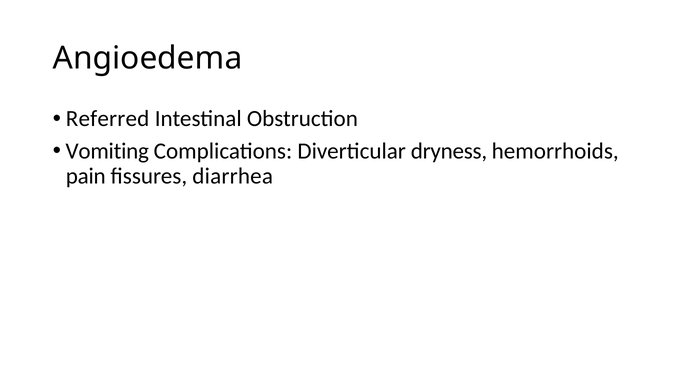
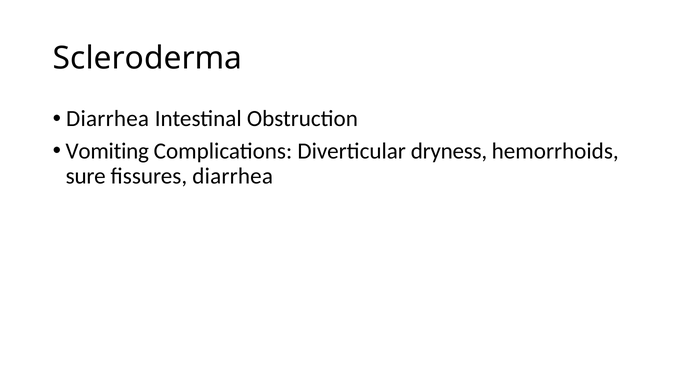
Angioedema: Angioedema -> Scleroderma (148, 58)
Referred: Referred -> Diarrhea (108, 119)
pain: pain -> sure (86, 176)
